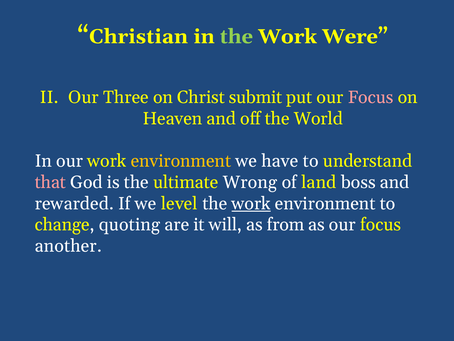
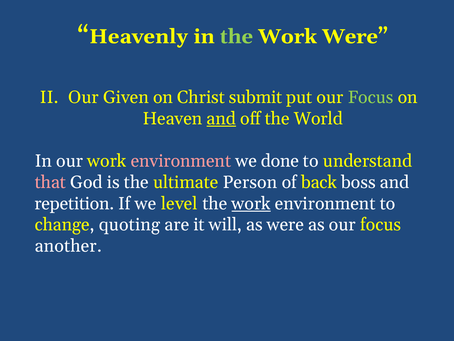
Christian: Christian -> Heavenly (139, 37)
Three: Three -> Given (126, 97)
Focus colour: pink -> light green (371, 97)
and underline: none -> present (221, 118)
environment colour: yellow -> pink (181, 161)
have: have -> done (280, 161)
Wrong: Wrong -> Person (250, 182)
land: land -> back (319, 182)
rewarded: rewarded -> repetition (74, 203)
as from: from -> were (285, 224)
